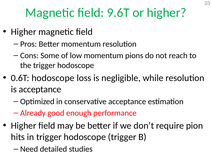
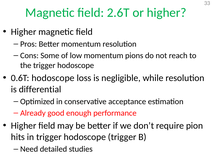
9.6T: 9.6T -> 2.6T (118, 13)
is acceptance: acceptance -> differential (40, 89)
